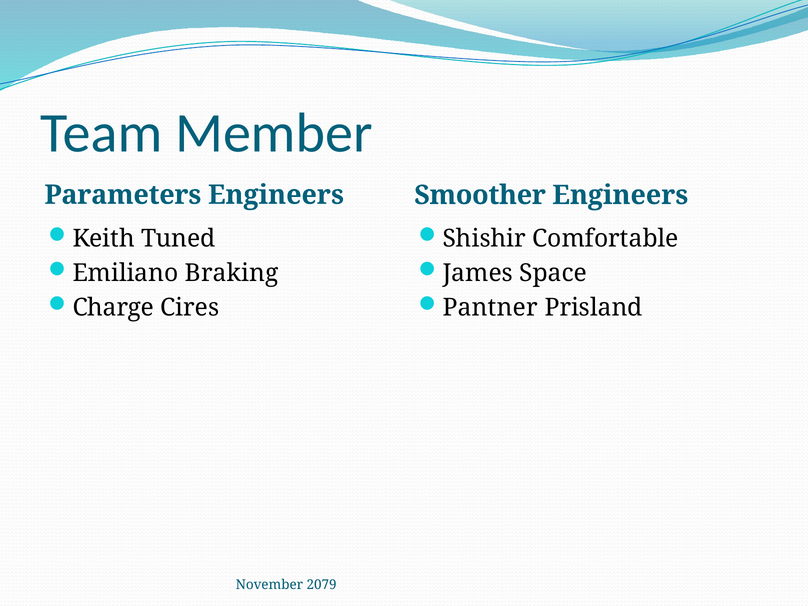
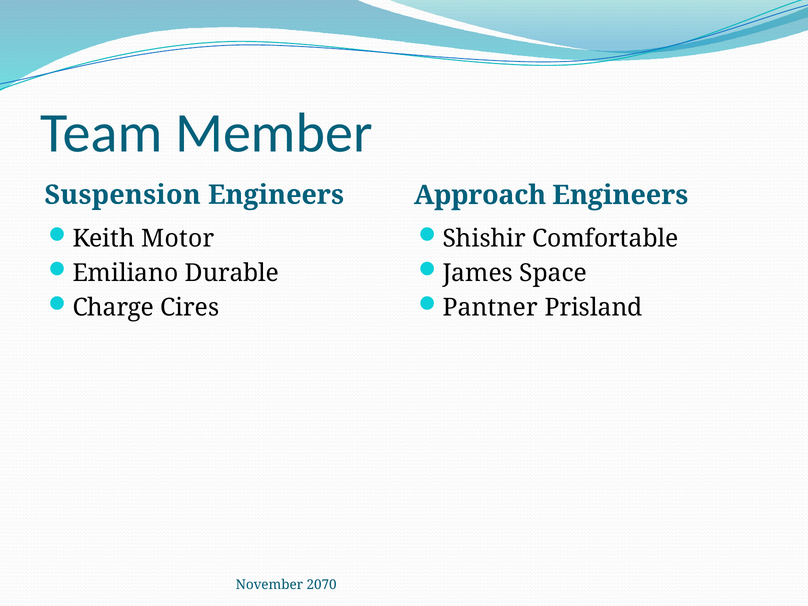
Parameters: Parameters -> Suspension (123, 195)
Smoother: Smoother -> Approach (480, 195)
Tuned: Tuned -> Motor (178, 239)
Braking: Braking -> Durable (232, 273)
2079: 2079 -> 2070 (322, 585)
